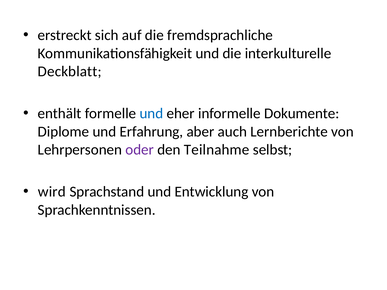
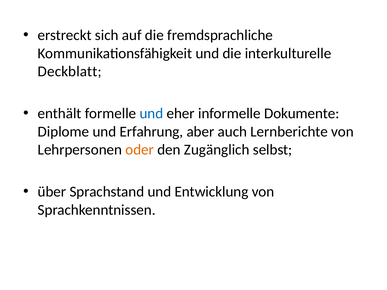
oder colour: purple -> orange (140, 150)
Teilnahme: Teilnahme -> Zugänglich (217, 150)
wird: wird -> über (52, 192)
